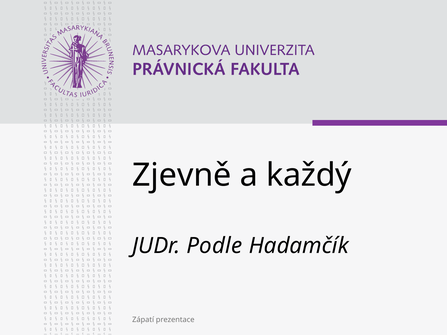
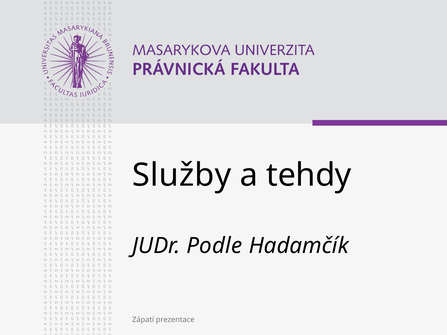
Zjevně: Zjevně -> Služby (182, 175)
každý: každý -> tehdy (309, 175)
